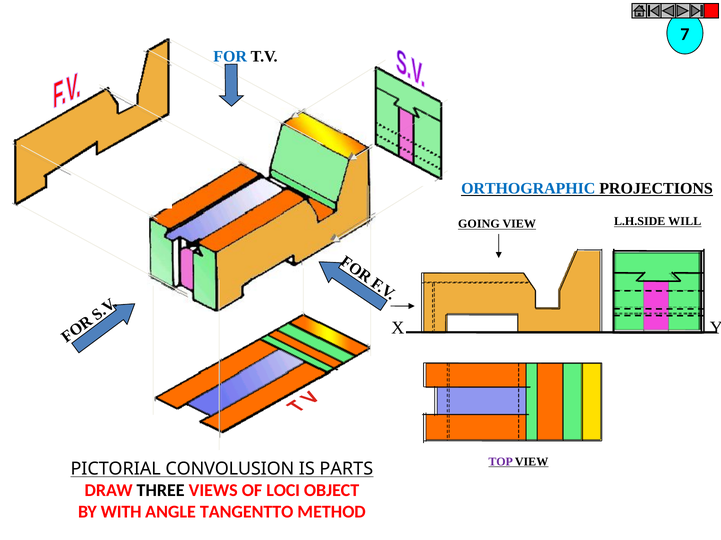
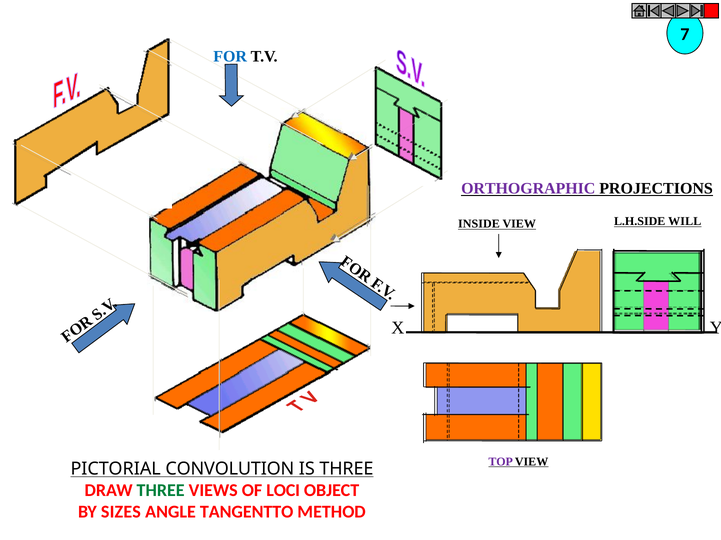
ORTHOGRAPHIC colour: blue -> purple (528, 189)
GOING: GOING -> INSIDE (479, 224)
CONVOLUSION: CONVOLUSION -> CONVOLUTION (230, 469)
IS PARTS: PARTS -> THREE (346, 469)
THREE colour: black -> green (161, 491)
WITH: WITH -> SIZES (121, 512)
